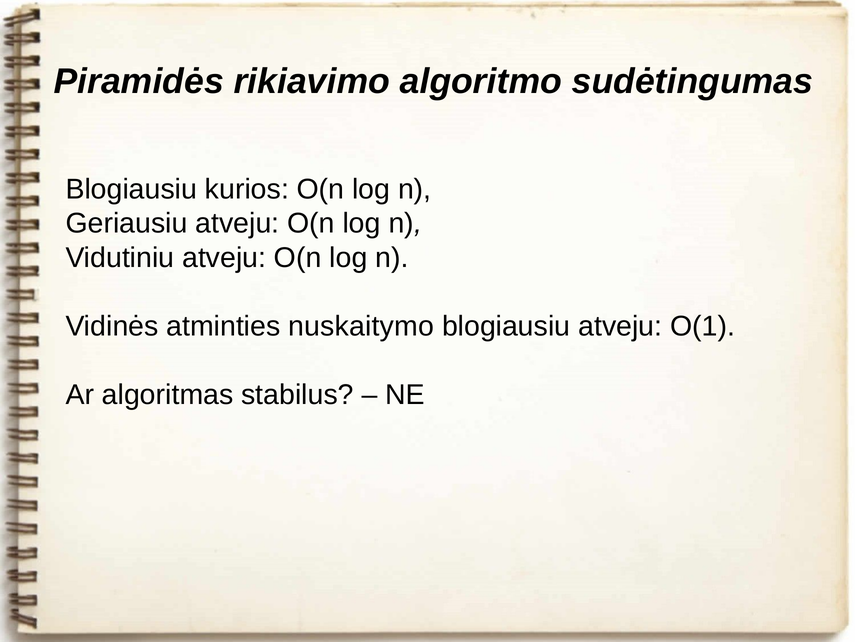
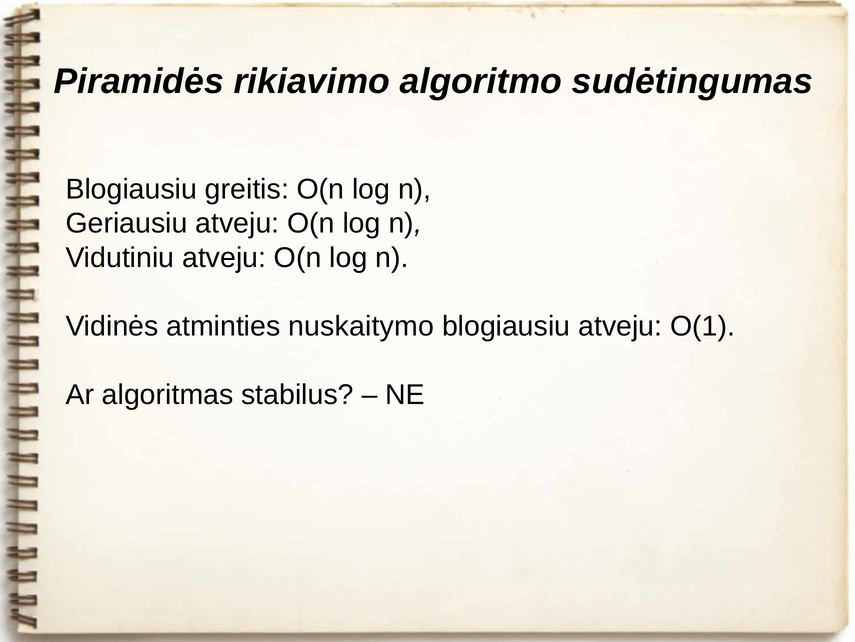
kurios: kurios -> greitis (247, 189)
